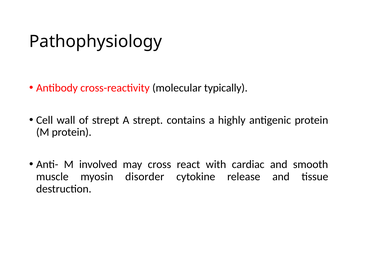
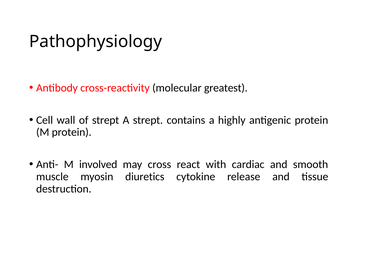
typically: typically -> greatest (226, 88)
disorder: disorder -> diuretics (145, 177)
